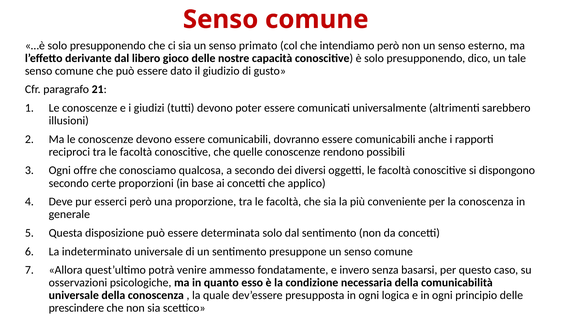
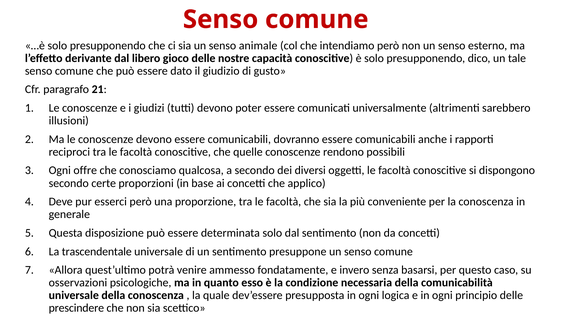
primato: primato -> animale (258, 45)
indeterminato: indeterminato -> trascendentale (97, 251)
